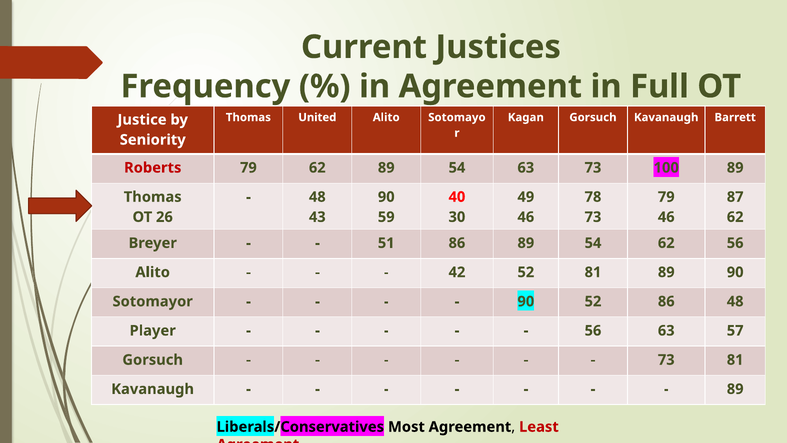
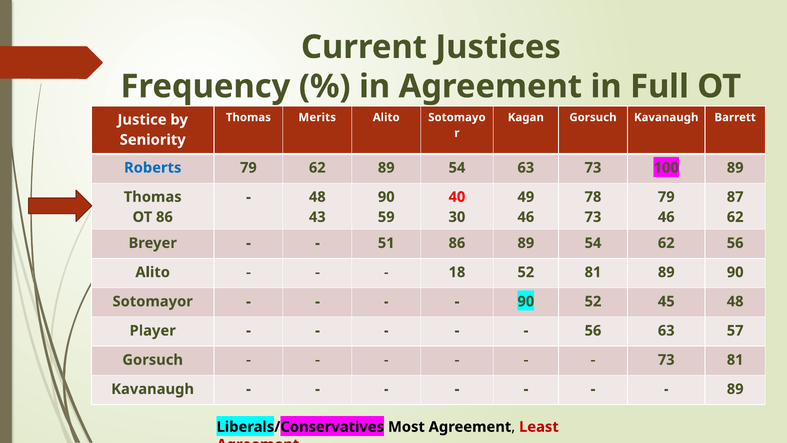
United: United -> Merits (317, 117)
Roberts colour: red -> blue (153, 168)
OT 26: 26 -> 86 (164, 217)
42: 42 -> 18 (457, 272)
52 86: 86 -> 45 (666, 301)
